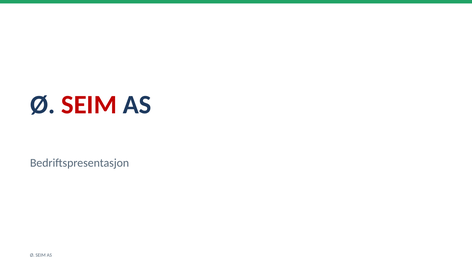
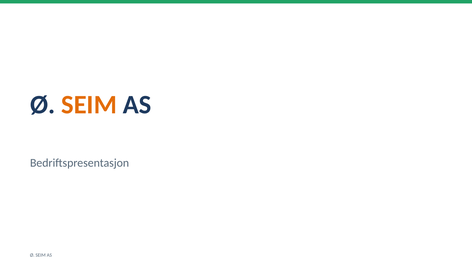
SEIM colour: red -> orange (89, 105)
